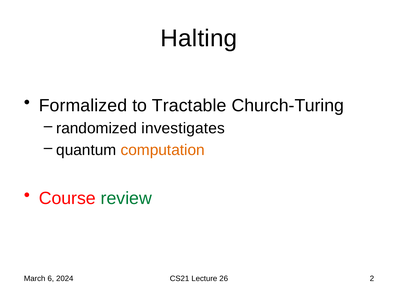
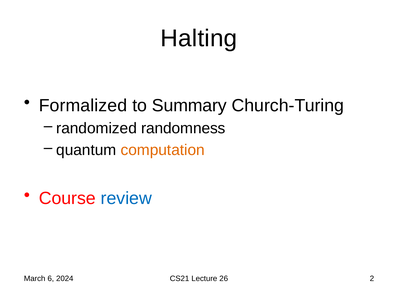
Tractable: Tractable -> Summary (189, 106)
investigates: investigates -> randomness (183, 128)
review colour: green -> blue (126, 199)
